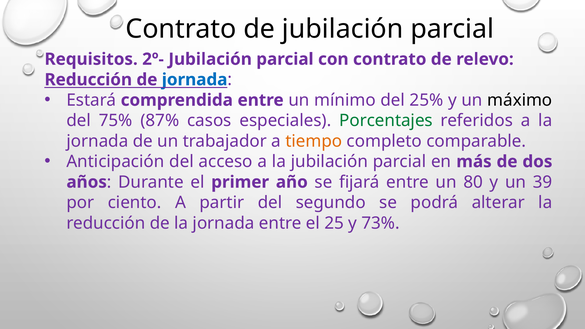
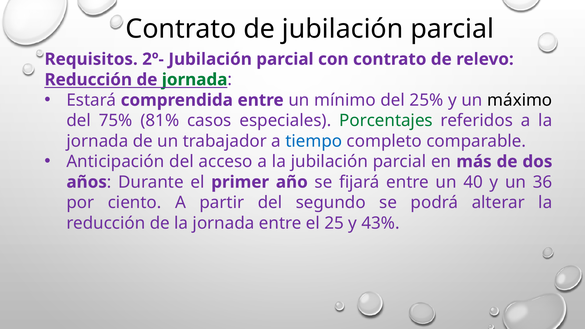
jornada colour: blue -> green (195, 80)
87%: 87% -> 81% (160, 121)
tiempo colour: orange -> blue (314, 141)
80: 80 -> 40 (473, 182)
39: 39 -> 36 (543, 182)
73%: 73% -> 43% (380, 223)
